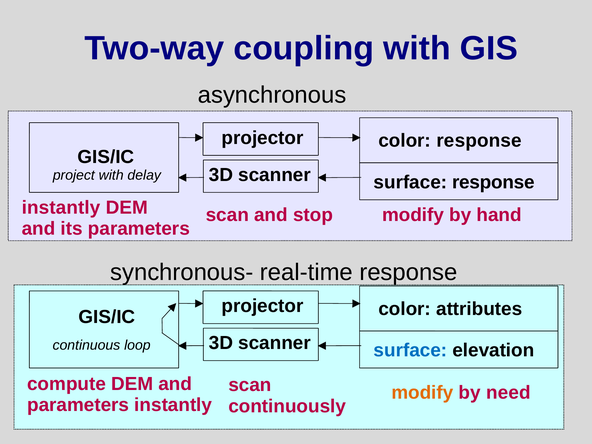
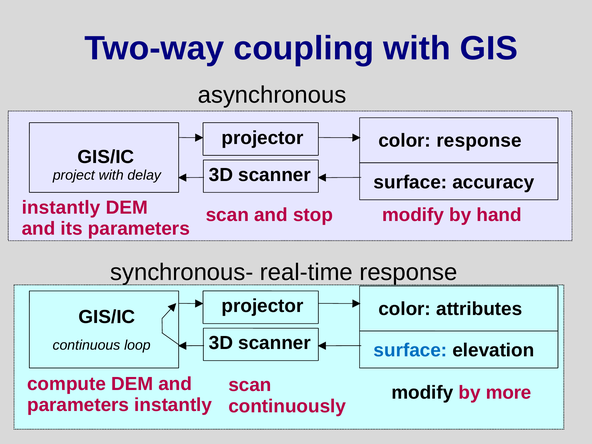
surface response: response -> accuracy (493, 182)
modify colour: orange -> black (422, 392)
need: need -> more (509, 392)
